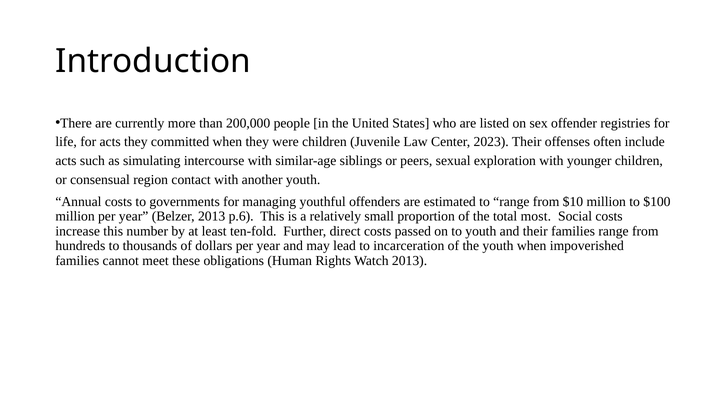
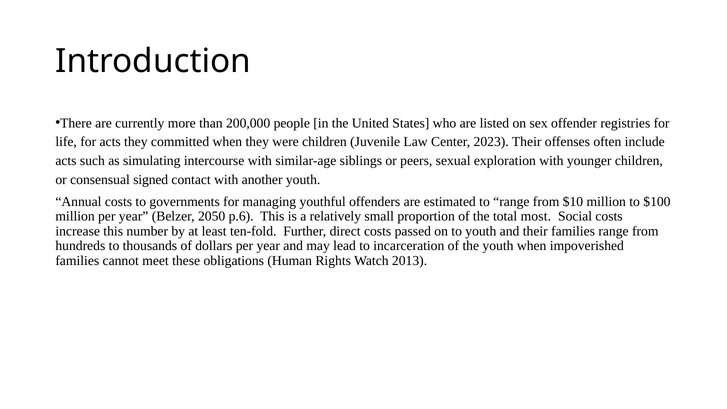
region: region -> signed (151, 180)
Belzer 2013: 2013 -> 2050 (212, 216)
